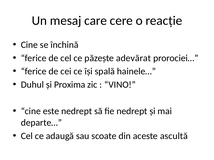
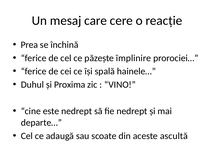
Cine: Cine -> Prea (29, 45)
adevărat: adevărat -> împlinire (134, 58)
